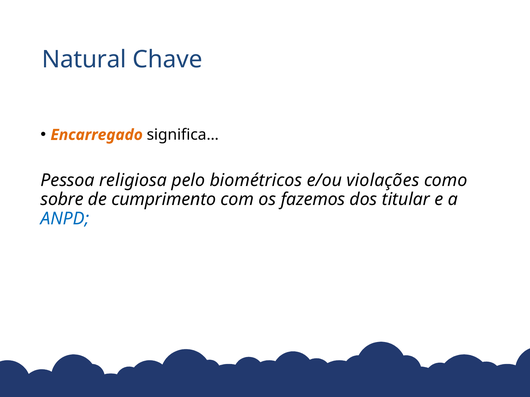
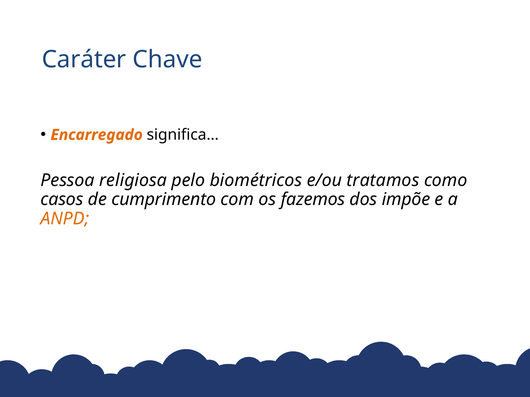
Natural: Natural -> Caráter (84, 59)
violações: violações -> tratamos (383, 181)
sobre: sobre -> casos (62, 200)
titular: titular -> impõe (406, 200)
ANPD colour: blue -> orange (65, 219)
